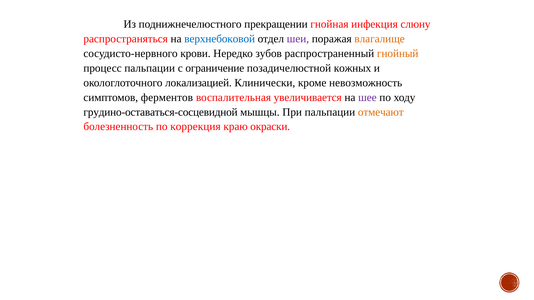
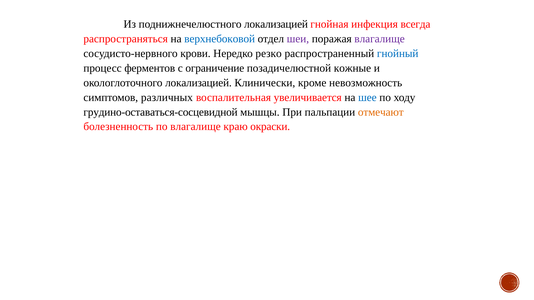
поднижнечелюстного прекращении: прекращении -> локализацией (276, 24)
слюну: слюну -> всегда (415, 24)
влагалище colour: orange -> purple (380, 39)
зубов: зубов -> резко (269, 53)
гнойный colour: orange -> blue (398, 53)
процесс пальпации: пальпации -> ферментов (150, 68)
кожных: кожных -> кожные (352, 68)
ферментов: ферментов -> различных (167, 97)
шее colour: purple -> blue (367, 97)
по коррекция: коррекция -> влагалище (195, 127)
